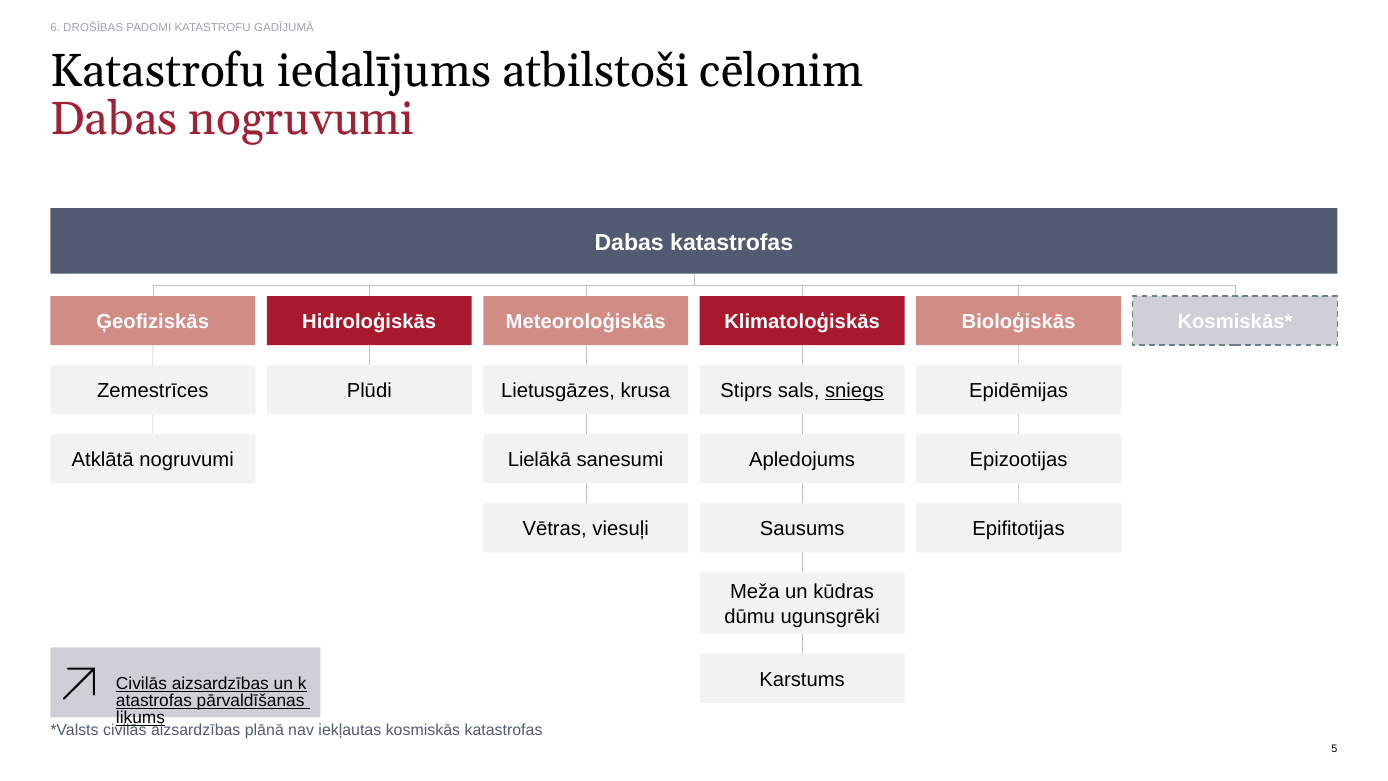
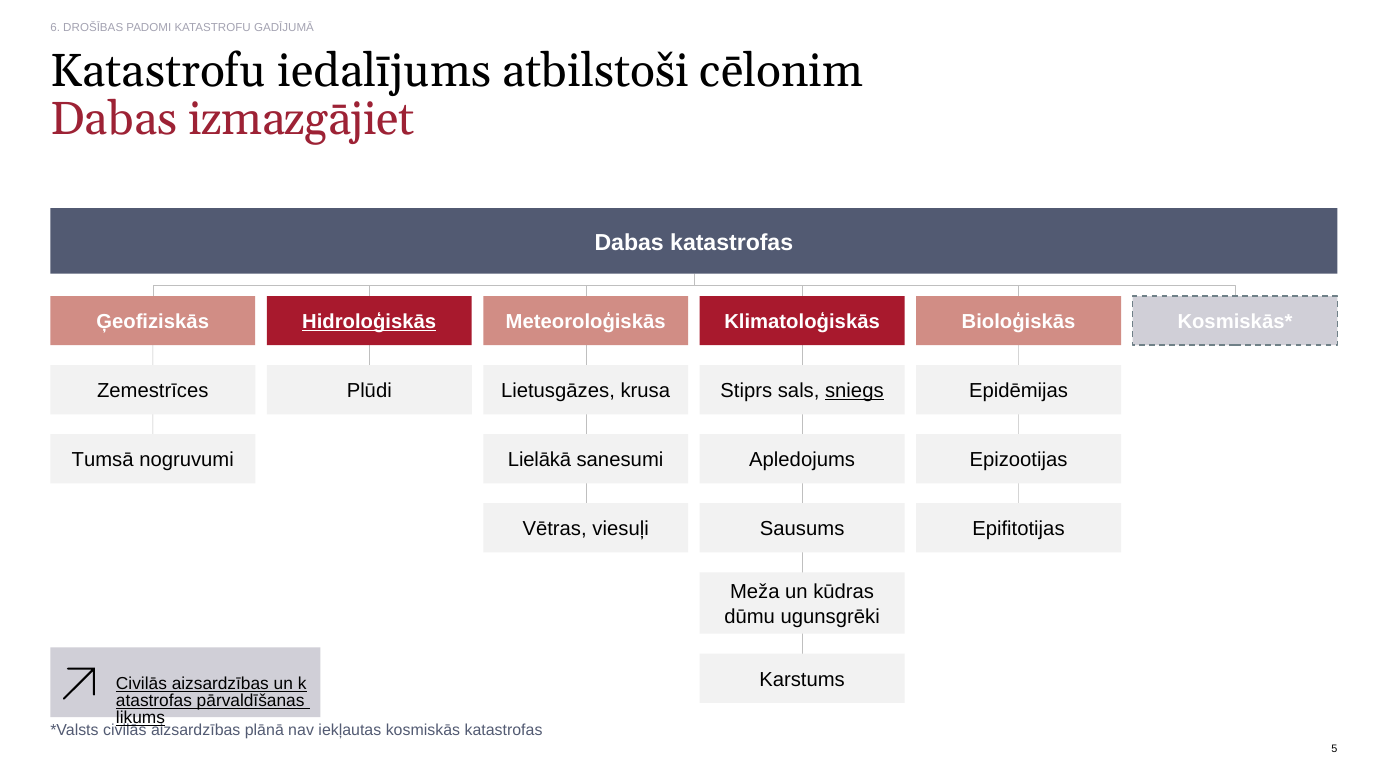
Dabas nogruvumi: nogruvumi -> izmazgājiet (302, 119)
Hidroloģiskās underline: none -> present (369, 322)
Atklātā: Atklātā -> Tumsā (103, 460)
